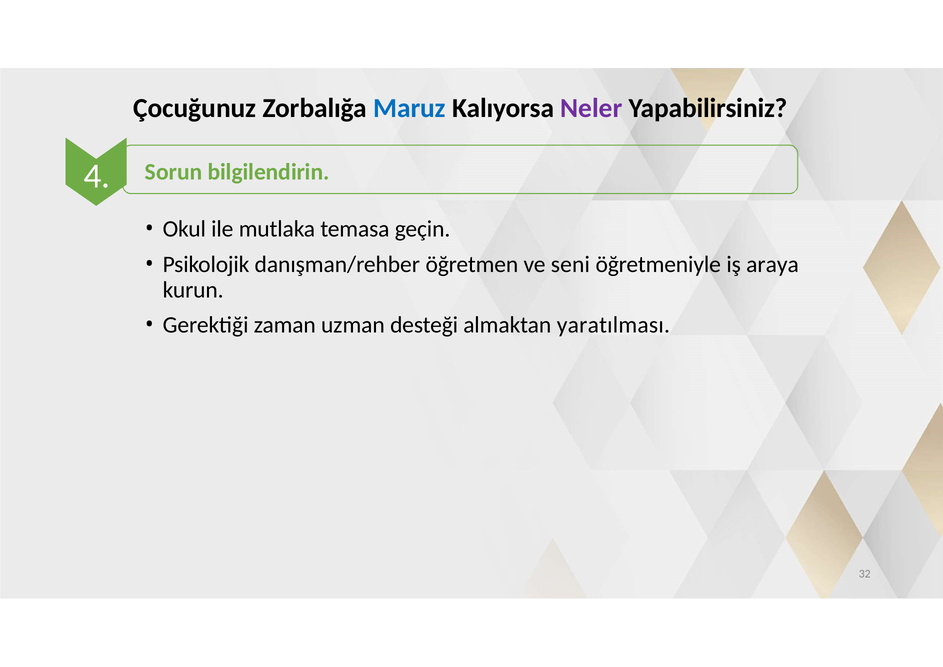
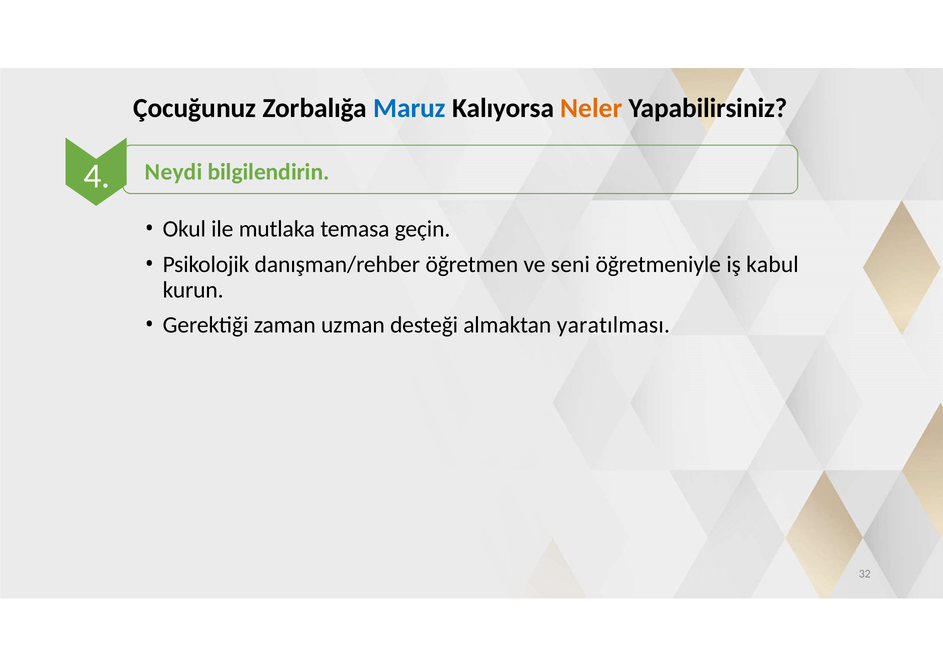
Neler colour: purple -> orange (591, 108)
Sorun: Sorun -> Neydi (174, 172)
araya: araya -> kabul (772, 264)
